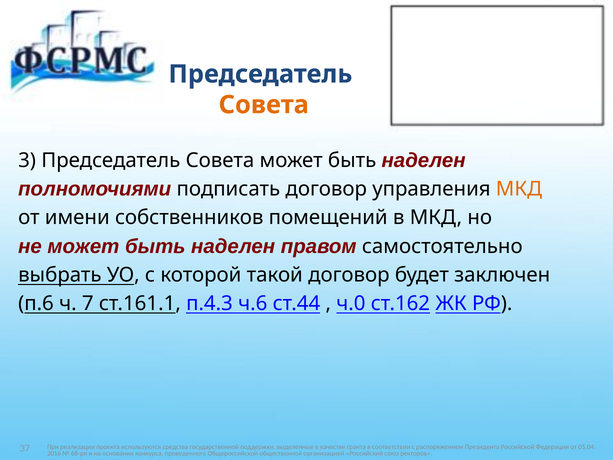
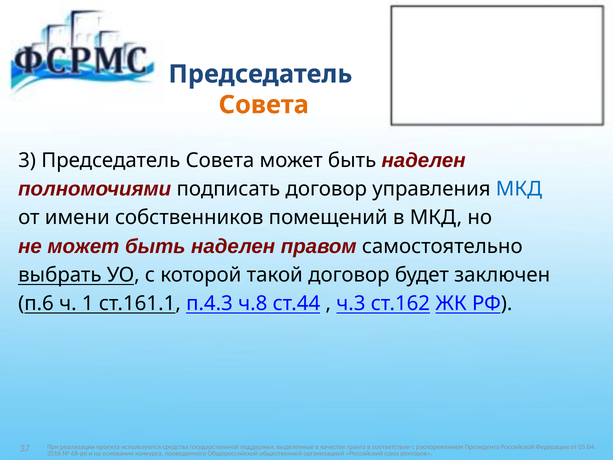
МКД colour: orange -> blue (519, 189)
7: 7 -> 1 (88, 303)
ч.6: ч.6 -> ч.8 (253, 303)
ч.0: ч.0 -> ч.3 (351, 303)
